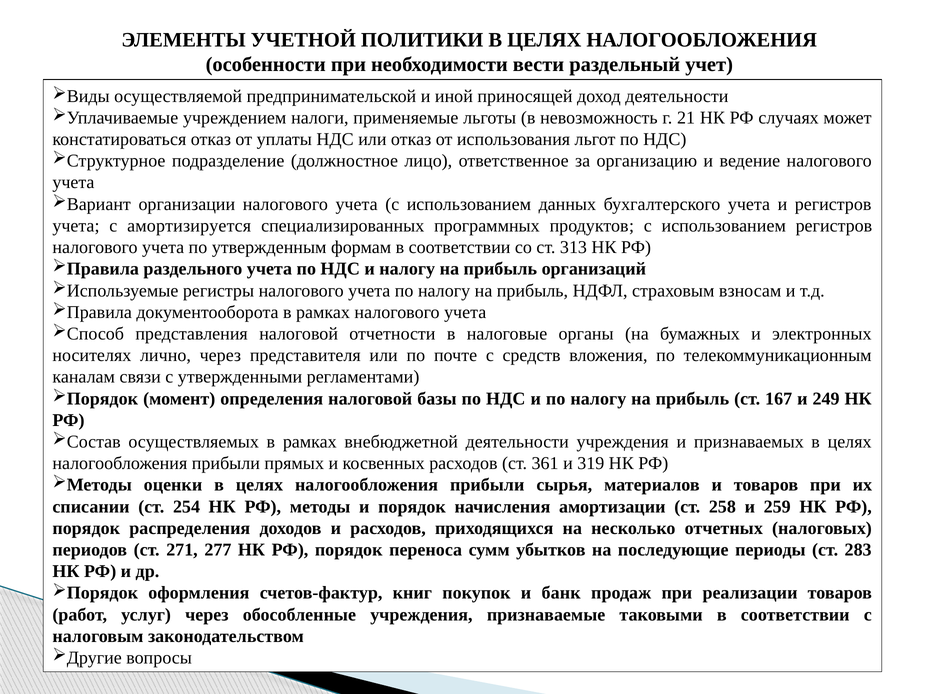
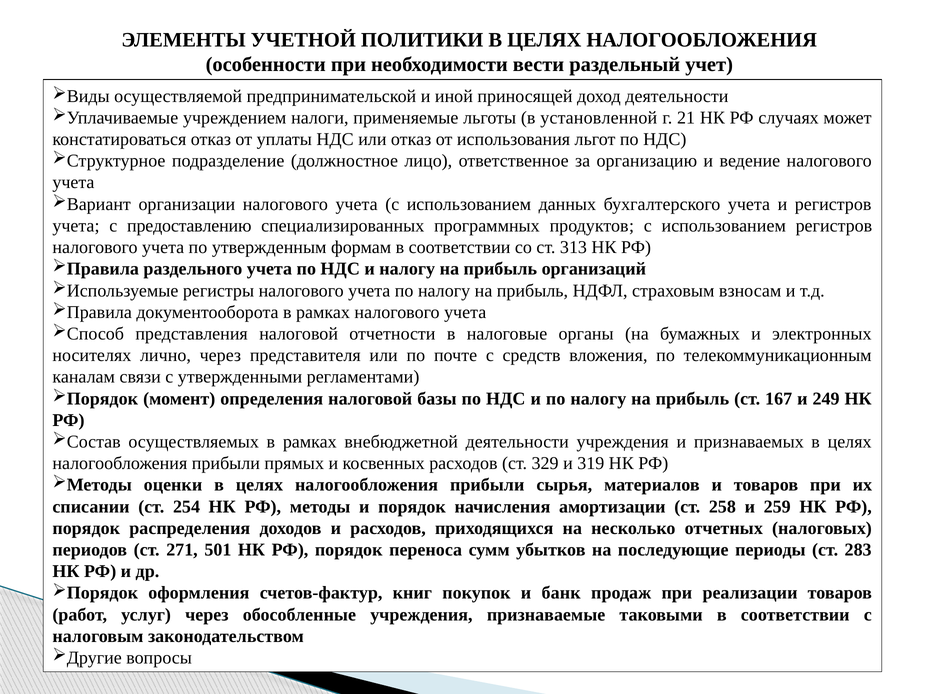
невозможность: невозможность -> установленной (599, 118)
амортизируется: амортизируется -> предоставлению (189, 226)
361: 361 -> 329 (545, 463)
277: 277 -> 501 (218, 550)
